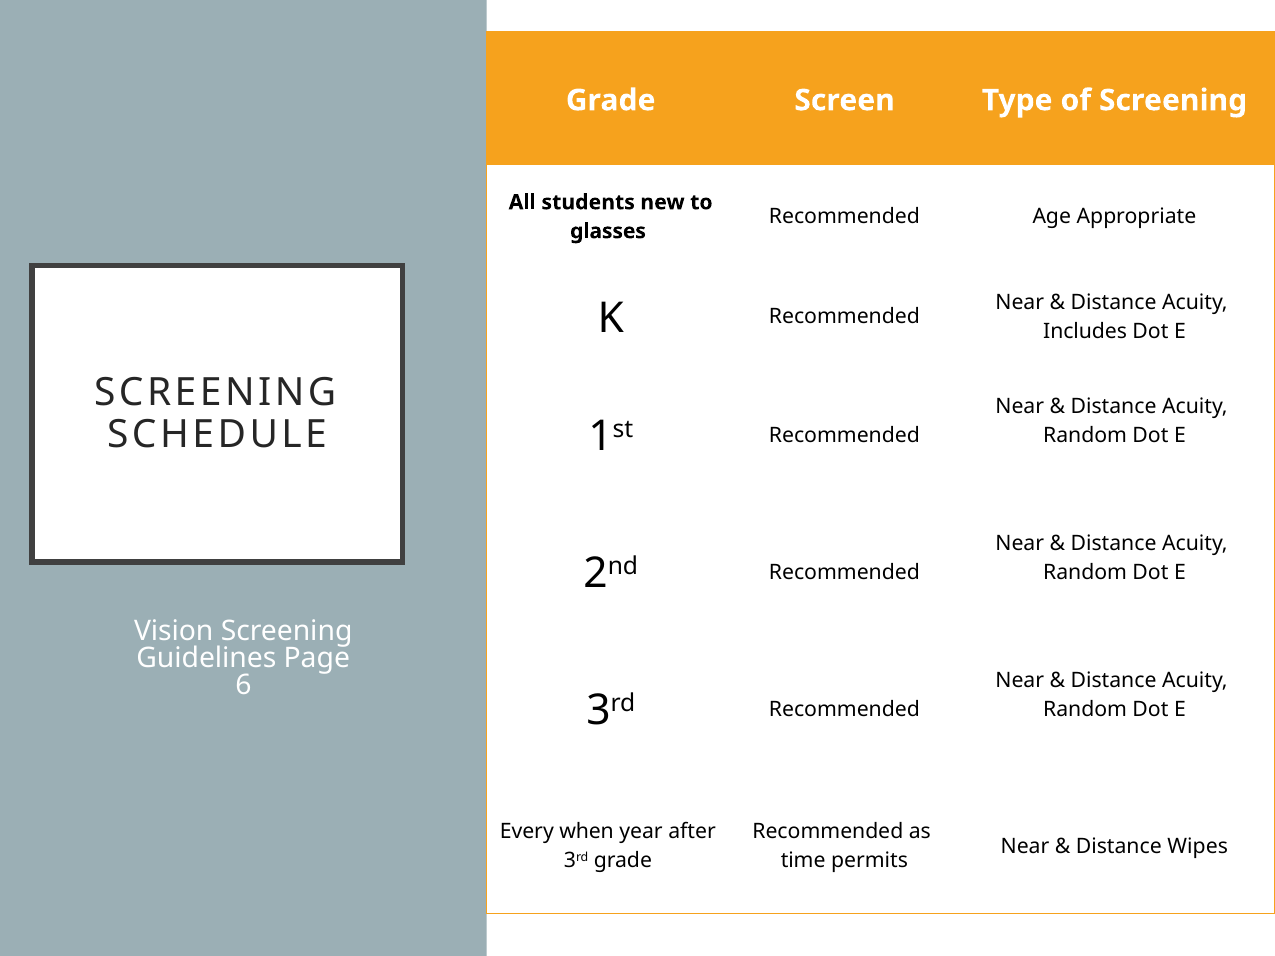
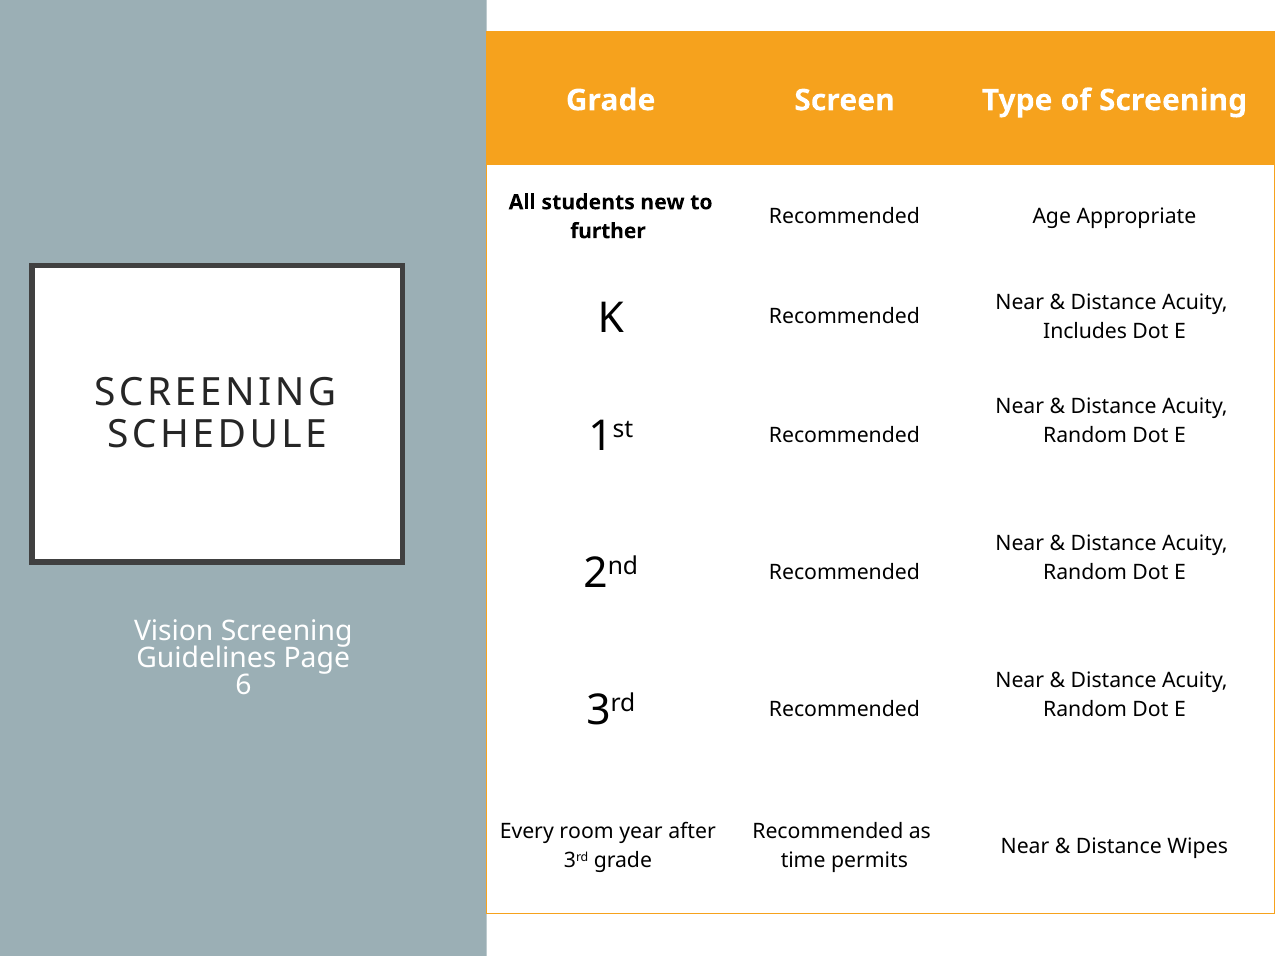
glasses: glasses -> further (608, 231)
when: when -> room (587, 832)
